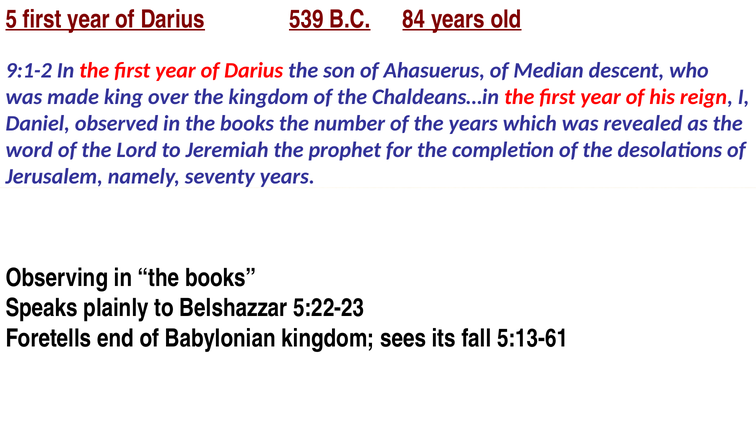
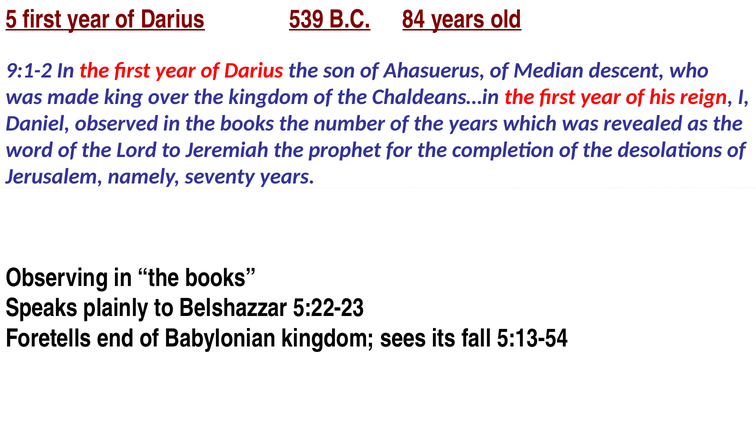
5:13-61: 5:13-61 -> 5:13-54 (533, 339)
